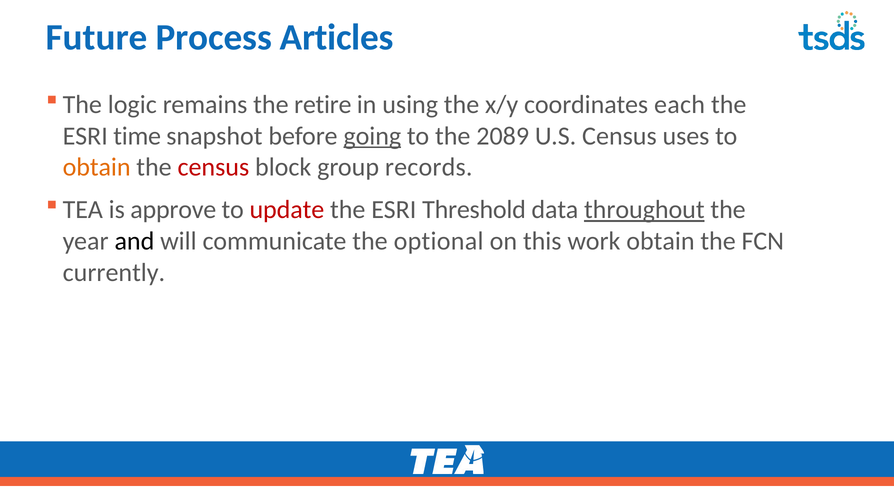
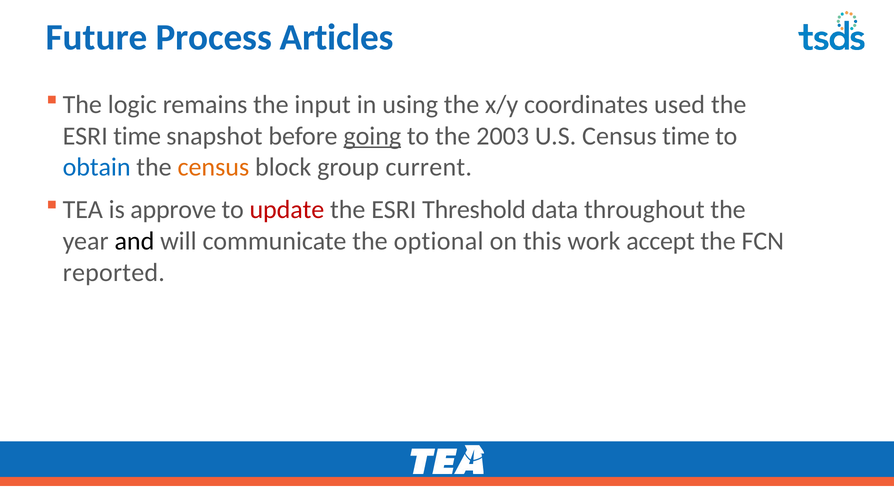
retire: retire -> input (323, 105)
each: each -> used (680, 105)
2089: 2089 -> 2003 (503, 136)
Census uses: uses -> time (686, 136)
obtain colour: orange -> blue (97, 167)
census colour: red -> orange (213, 167)
records: records -> current (429, 167)
throughout underline: present -> none (644, 210)
work obtain: obtain -> accept (661, 241)
currently: currently -> reported (114, 272)
